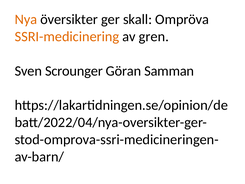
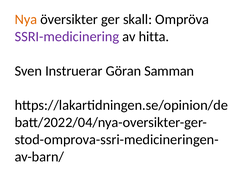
SSRI-medicinering colour: orange -> purple (67, 36)
gren: gren -> hitta (154, 36)
Scrounger: Scrounger -> Instruerar (74, 71)
